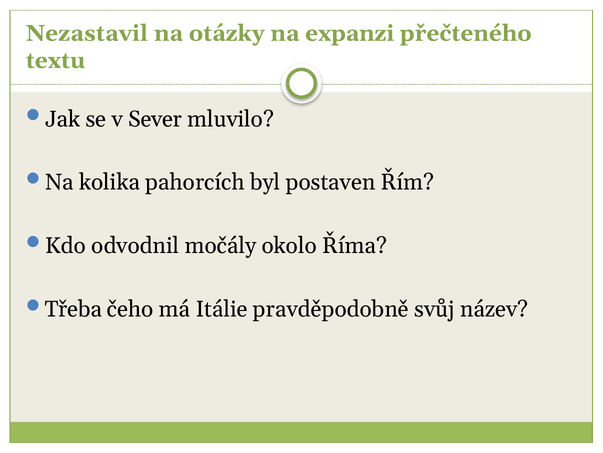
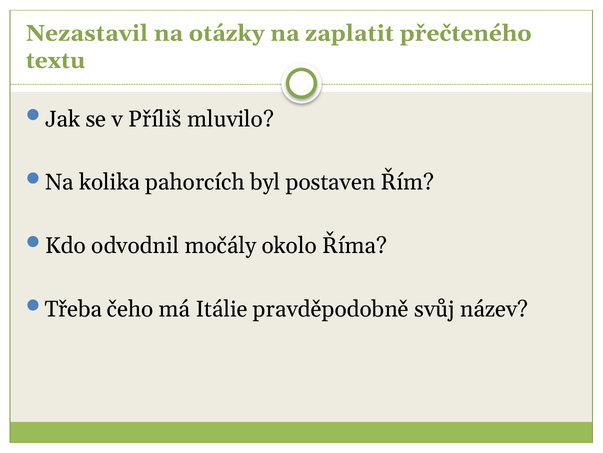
expanzi: expanzi -> zaplatit (350, 33)
Sever: Sever -> Příliš (155, 119)
